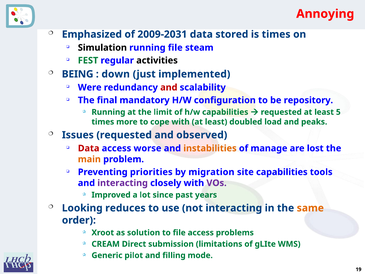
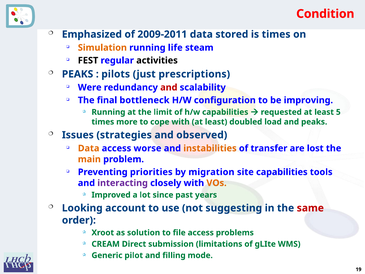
Annoying: Annoying -> Condition (325, 14)
2009-2031: 2009-2031 -> 2009-2011 (162, 34)
Simulation colour: black -> orange (102, 48)
running file: file -> life (175, 48)
FEST colour: green -> black (88, 60)
BEING: BEING -> PEAKS (78, 74)
down: down -> pilots (116, 74)
implemented: implemented -> prescriptions (194, 74)
mandatory: mandatory -> bottleneck (144, 100)
repository: repository -> improving (308, 100)
Issues requested: requested -> strategies (124, 135)
Data colour: red -> orange (89, 148)
manage: manage -> transfer (269, 148)
VOs colour: purple -> orange (217, 183)
reduces: reduces -> account (125, 208)
not interacting: interacting -> suggesting (234, 208)
same colour: orange -> red (310, 208)
